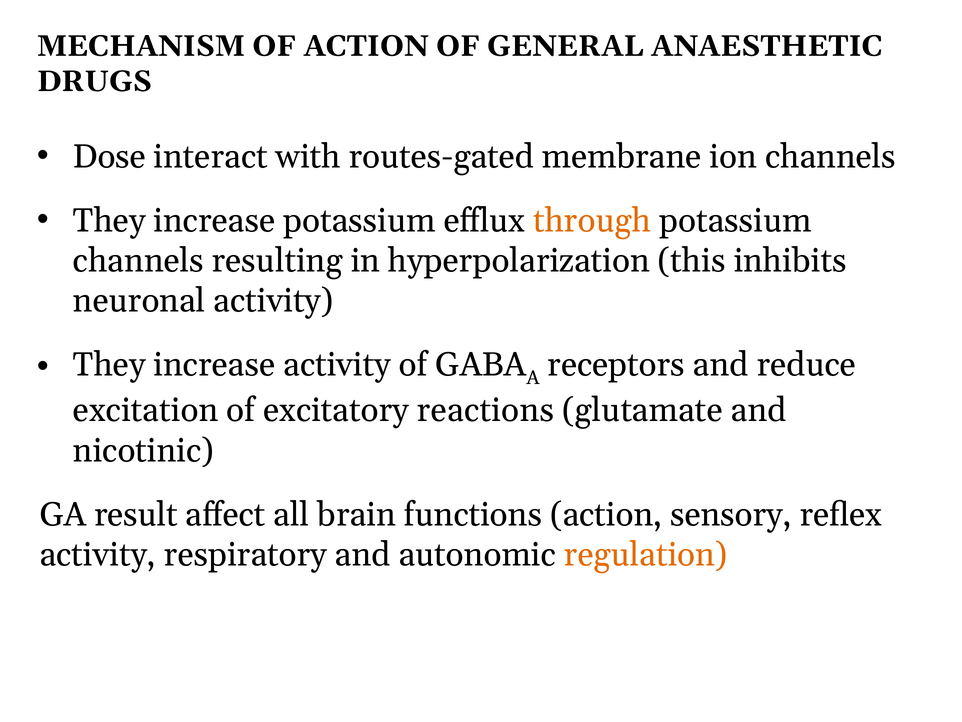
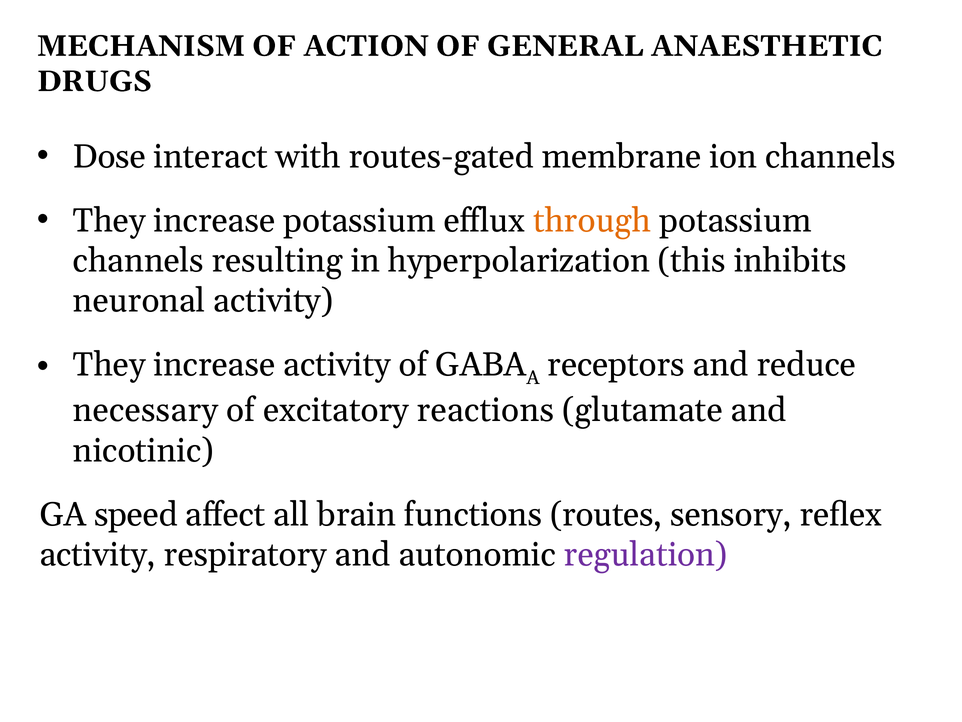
excitation: excitation -> necessary (145, 410)
result: result -> speed (136, 514)
functions action: action -> routes (606, 514)
regulation colour: orange -> purple (646, 554)
